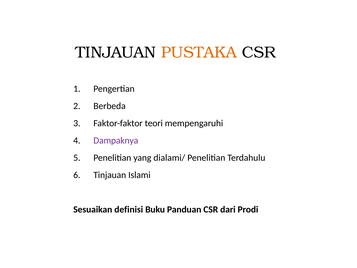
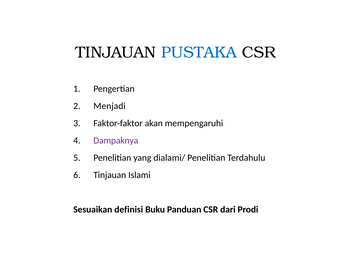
PUSTAKA colour: orange -> blue (199, 52)
Berbeda: Berbeda -> Menjadi (109, 106)
teori: teori -> akan (154, 123)
